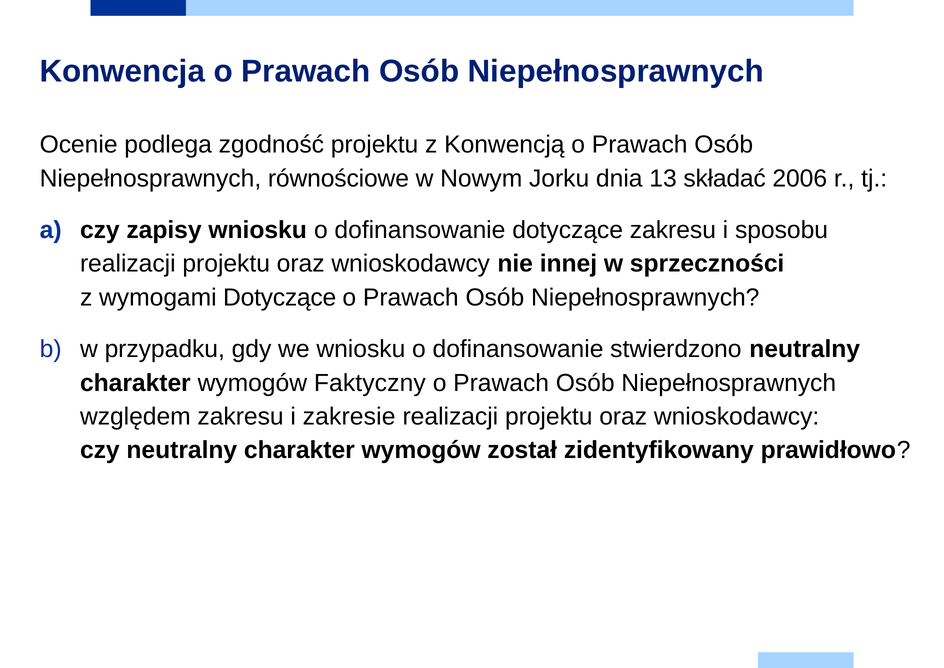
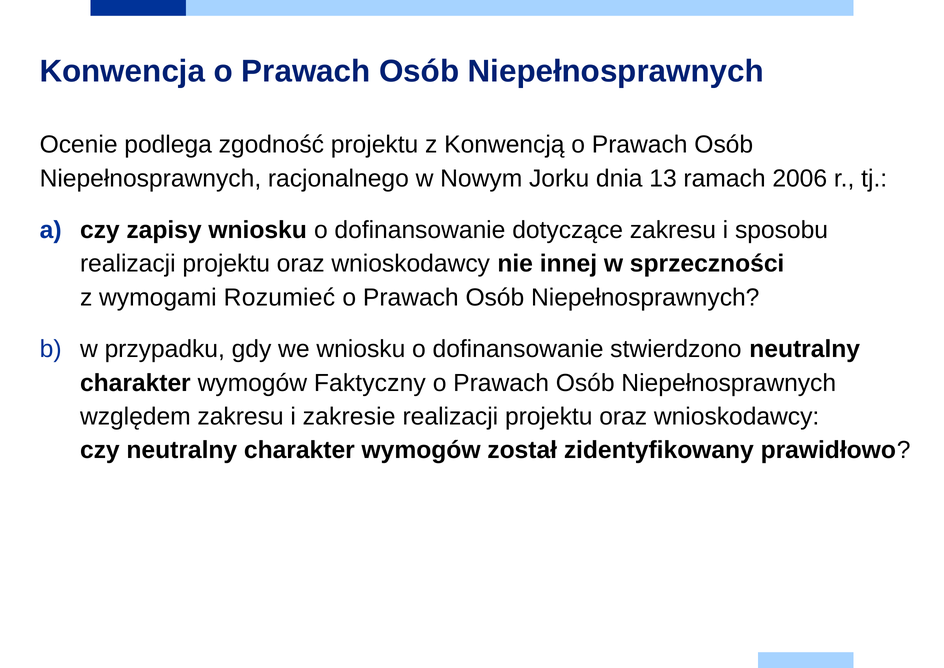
równościowe: równościowe -> racjonalnego (338, 178)
składać: składać -> ramach (725, 178)
wymogami Dotyczące: Dotyczące -> Rozumieć (279, 297)
